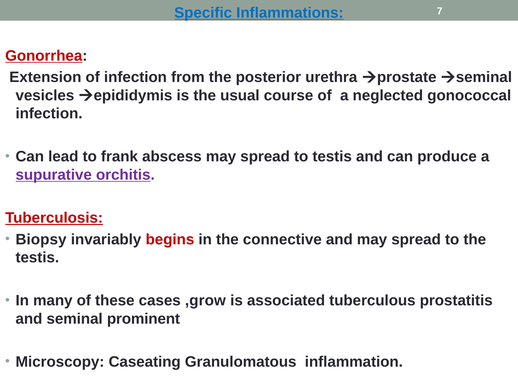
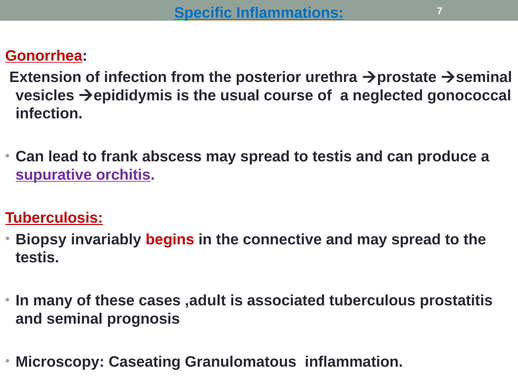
,grow: ,grow -> ,adult (205, 301)
prominent: prominent -> prognosis (143, 319)
